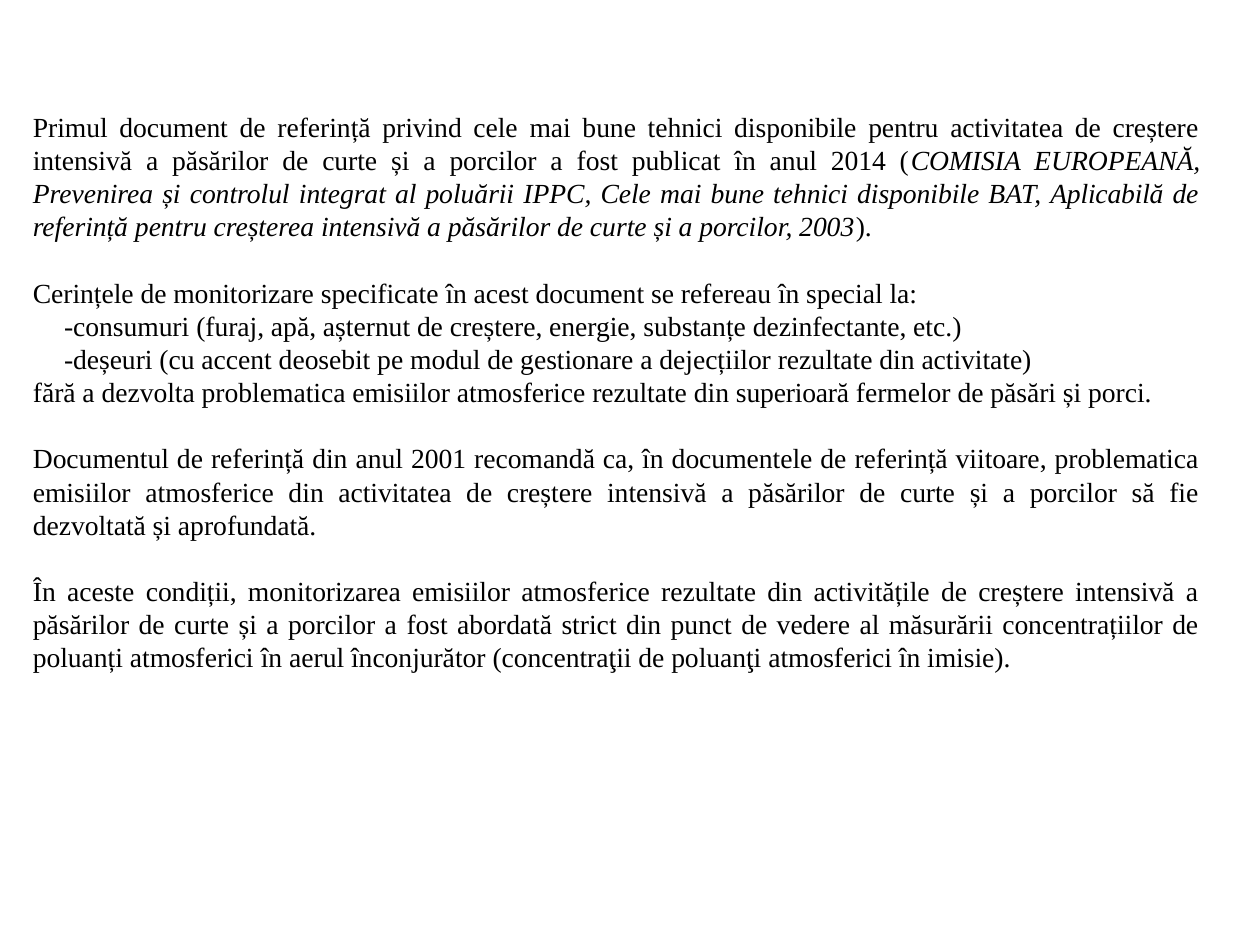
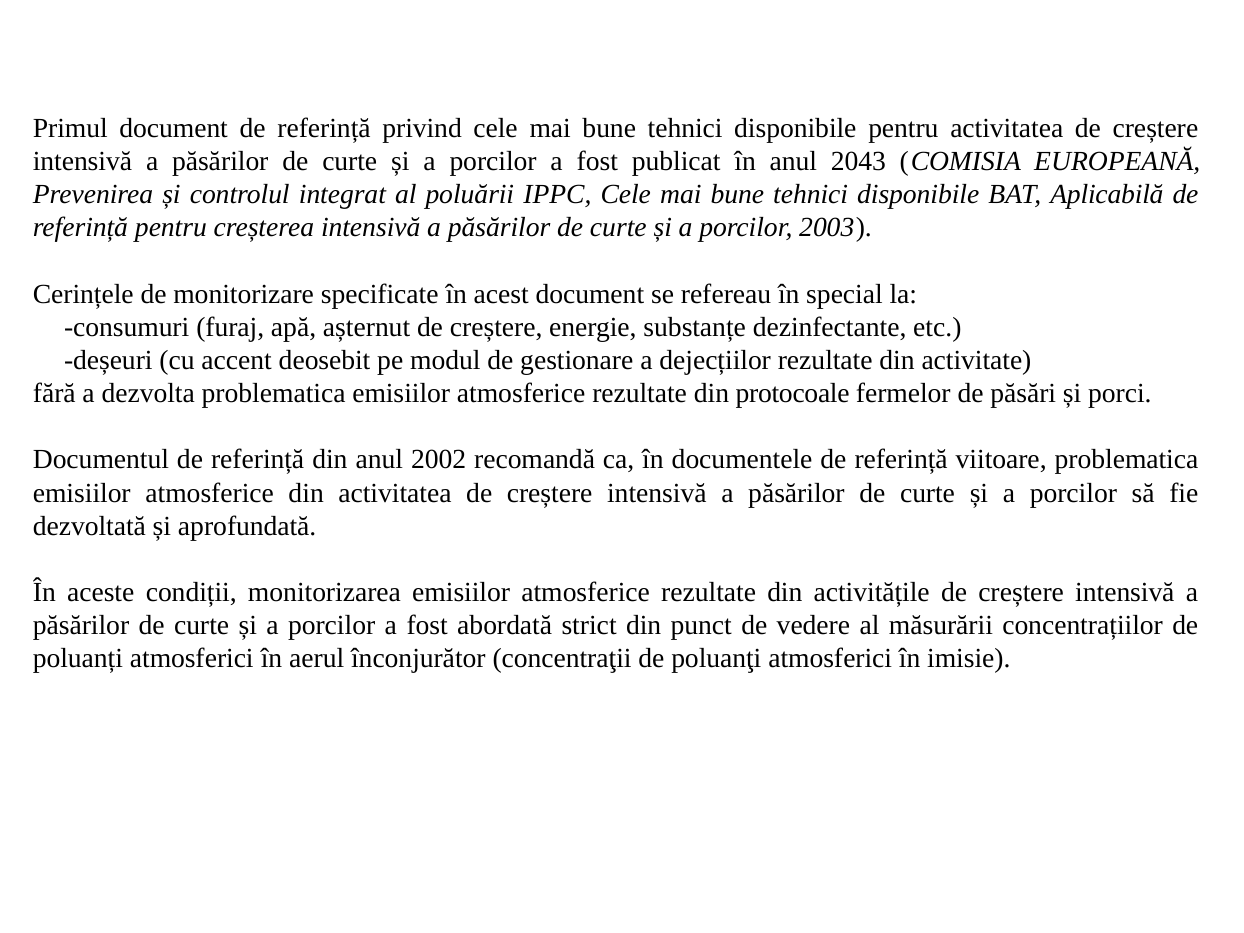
2014: 2014 -> 2043 (858, 161)
superioară: superioară -> protocoale (793, 394)
2001: 2001 -> 2002 (439, 460)
